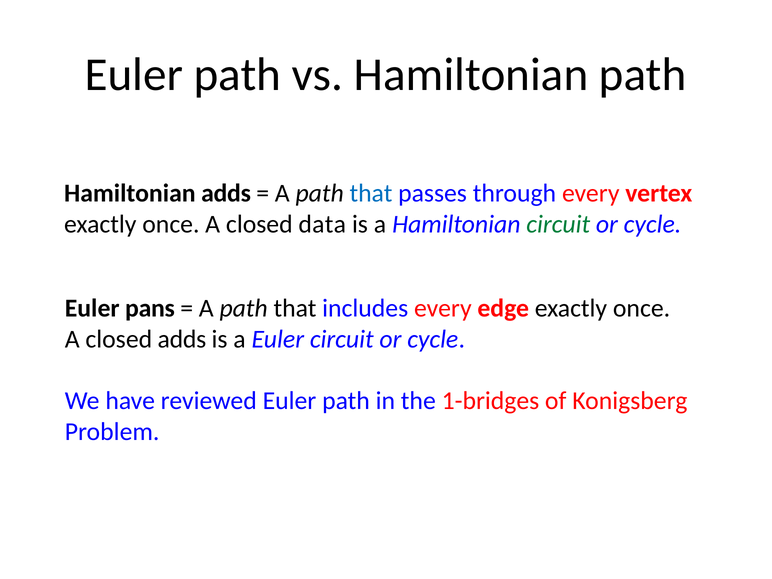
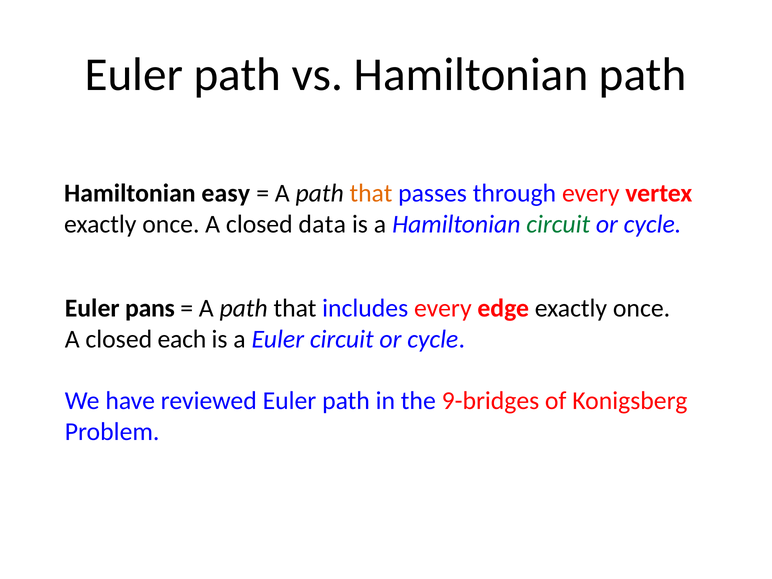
Hamiltonian adds: adds -> easy (226, 193)
that colour: blue -> orange (371, 193)
closed adds: adds -> each (182, 339)
1-bridges: 1-bridges -> 9-bridges (490, 401)
